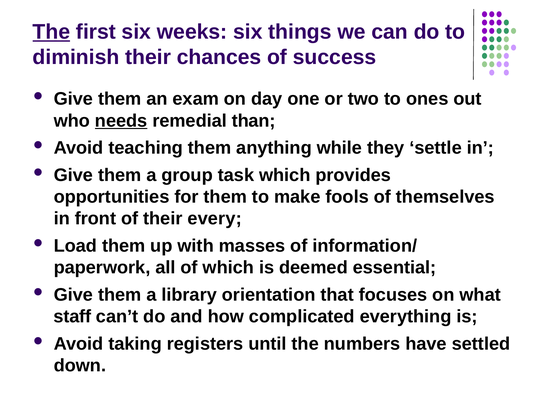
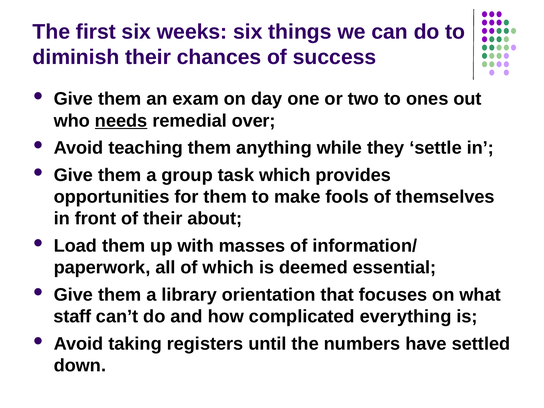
The underline: present -> none (51, 32)
than: than -> over (254, 121)
every: every -> about (215, 219)
